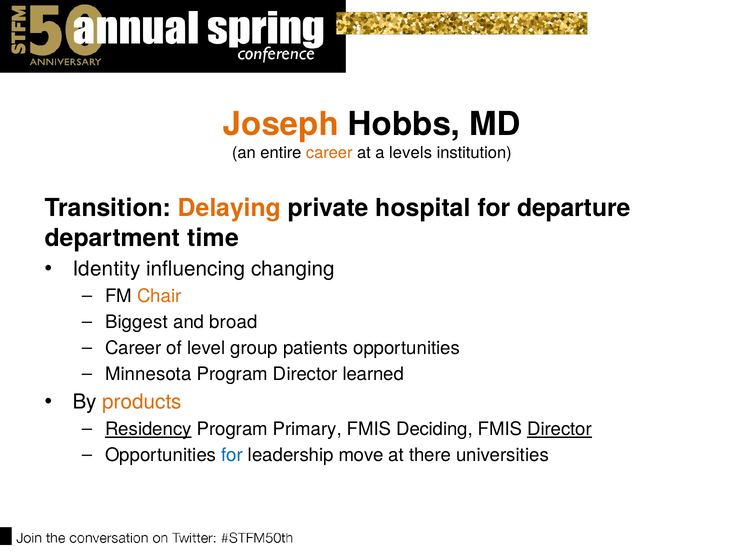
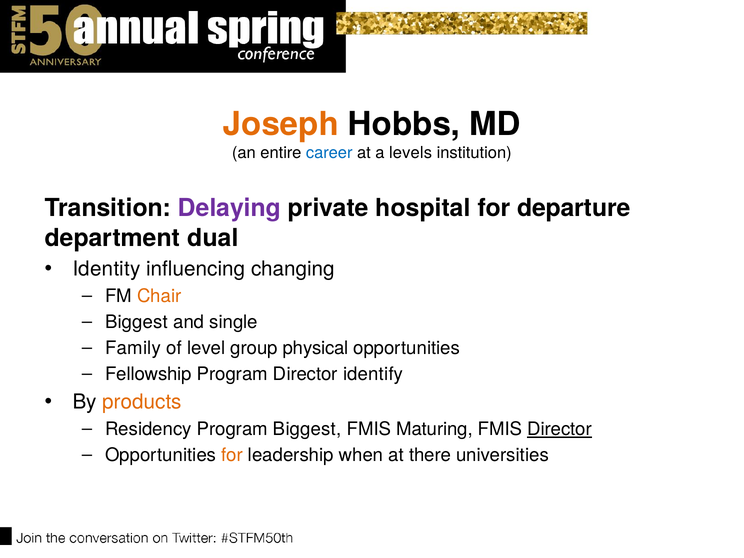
career colour: orange -> blue (329, 153)
Delaying colour: orange -> purple (229, 208)
time: time -> dual (213, 238)
broad: broad -> single (234, 322)
Career: Career -> Family (133, 348)
patients: patients -> physical (316, 348)
Minnesota: Minnesota -> Fellowship (148, 374)
learned: learned -> identify (373, 374)
Residency underline: present -> none (148, 429)
Program Primary: Primary -> Biggest (307, 429)
Deciding: Deciding -> Maturing (434, 429)
for colour: blue -> orange (232, 455)
move: move -> when (361, 455)
